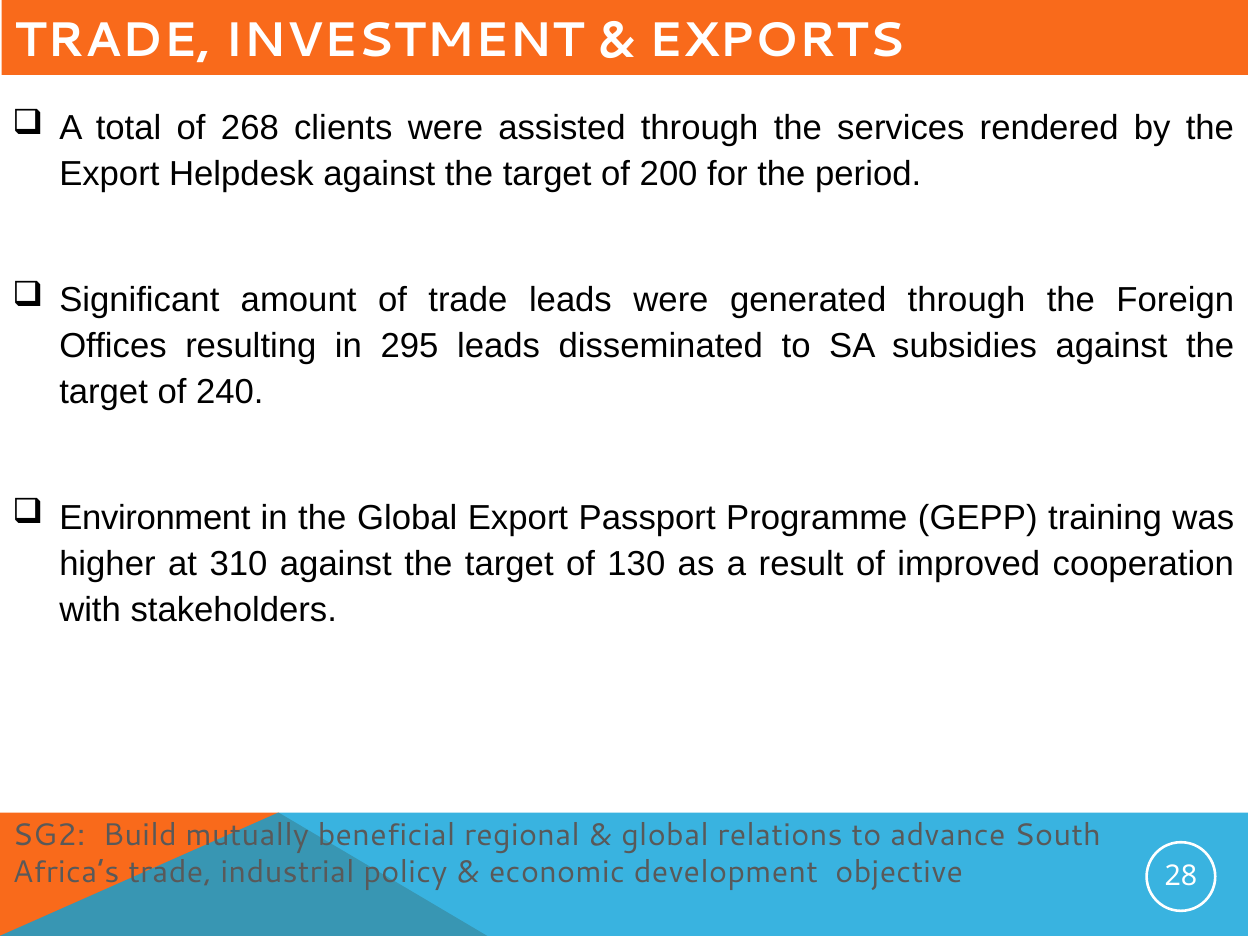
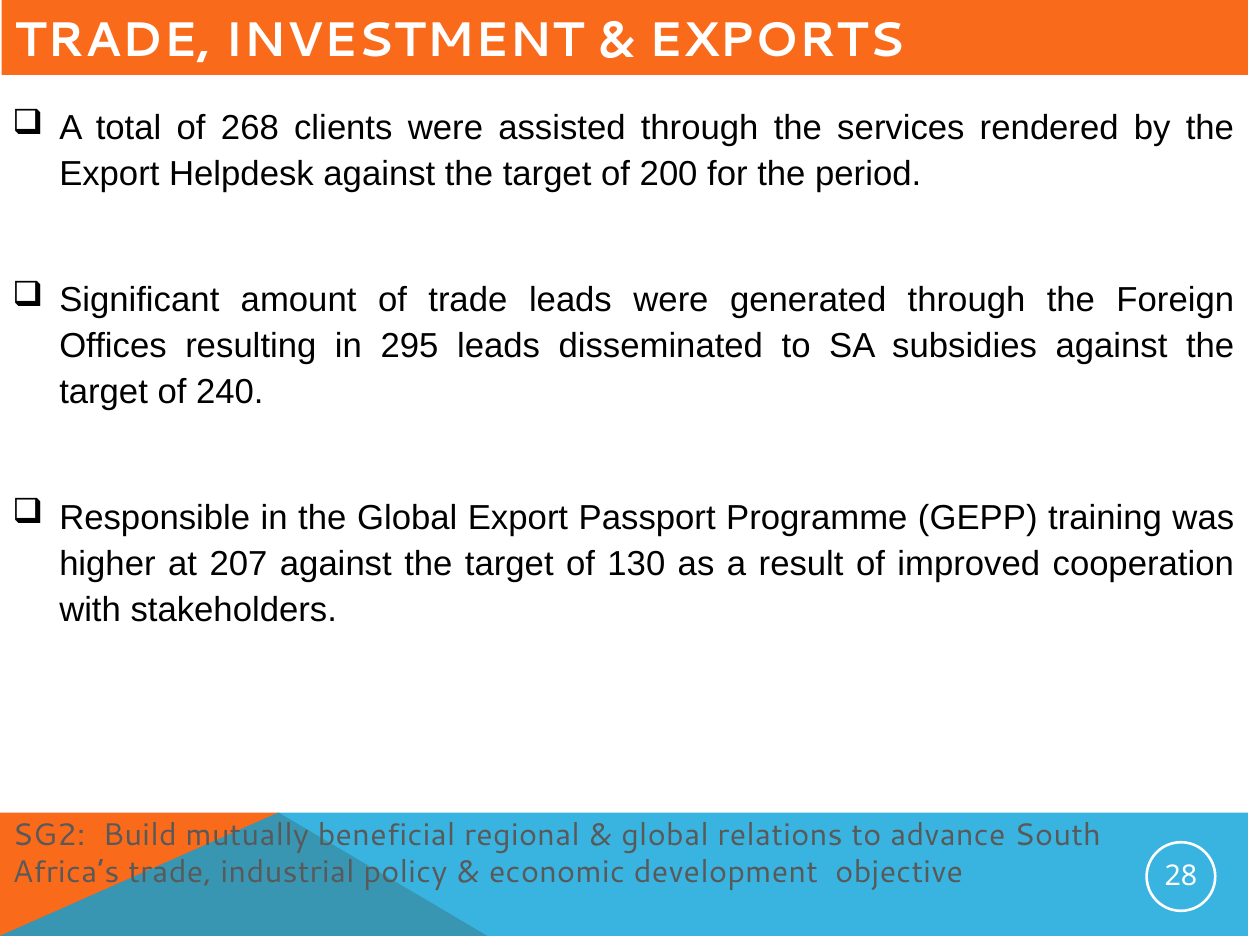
Environment: Environment -> Responsible (155, 518)
310: 310 -> 207 (238, 564)
